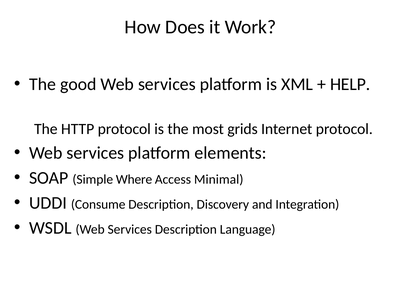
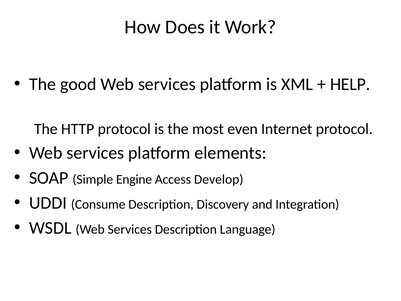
grids: grids -> even (243, 129)
Where: Where -> Engine (134, 179)
Minimal: Minimal -> Develop (219, 179)
